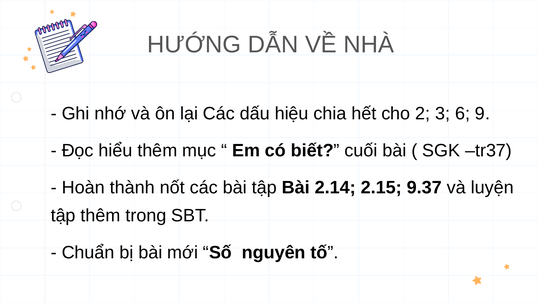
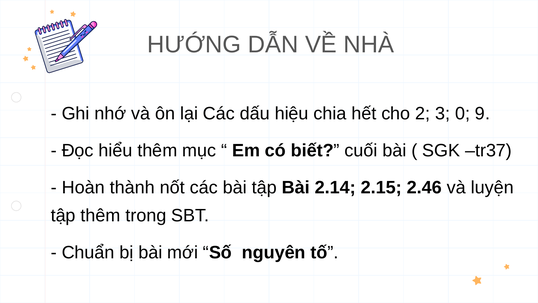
6: 6 -> 0 (463, 114)
9.37: 9.37 -> 2.46 (424, 187)
